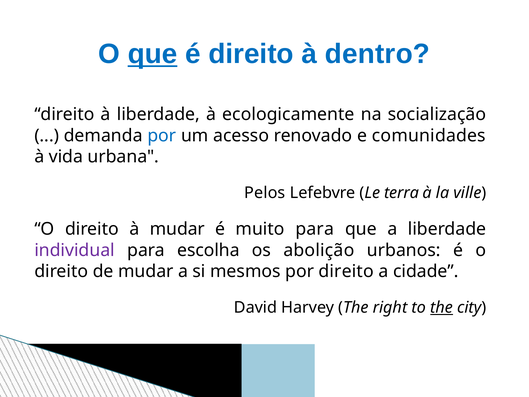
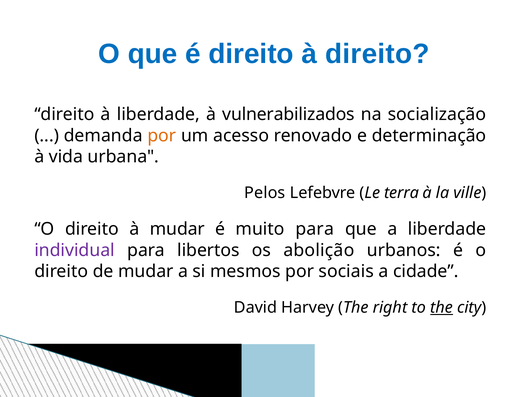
que underline: present -> none (153, 54)
à dentro: dentro -> direito (377, 54)
ecologicamente: ecologicamente -> vulnerabilizados (288, 114)
por colour: blue -> orange (162, 136)
comunidades: comunidades -> determinação (429, 136)
escolha: escolha -> libertos (208, 250)
por direito: direito -> sociais (346, 271)
